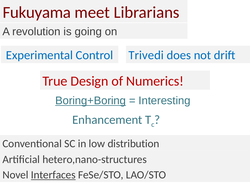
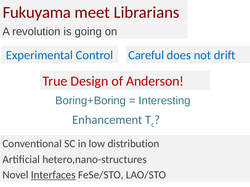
Trivedi: Trivedi -> Careful (146, 55)
Numerics: Numerics -> Anderson (155, 81)
Boring+Boring underline: present -> none (91, 101)
